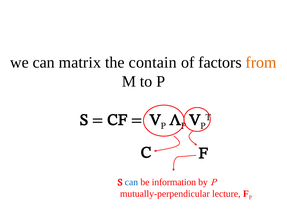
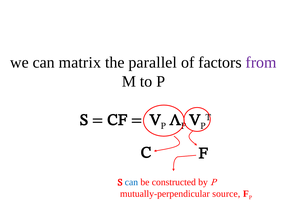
contain: contain -> parallel (153, 62)
from colour: orange -> purple (261, 62)
information: information -> constructed (174, 182)
lecture: lecture -> source (226, 194)
